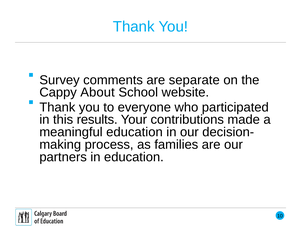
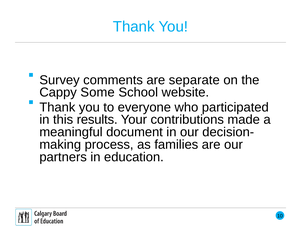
About: About -> Some (98, 92)
meaningful education: education -> document (135, 132)
